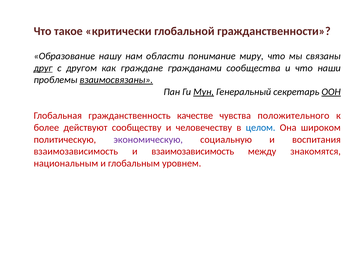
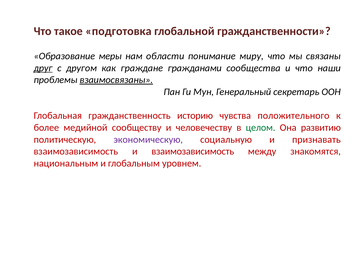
критически: критически -> подготовка (118, 31)
нашу: нашу -> меры (110, 56)
Мун underline: present -> none (204, 92)
ООН underline: present -> none (331, 92)
качестве: качестве -> историю (195, 116)
действуют: действуют -> медийной (85, 127)
целом colour: blue -> green (261, 127)
широком: широком -> развитию (321, 127)
воспитания: воспитания -> признавать (316, 139)
